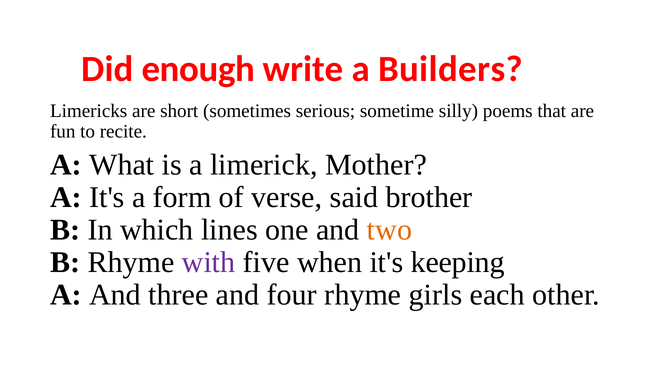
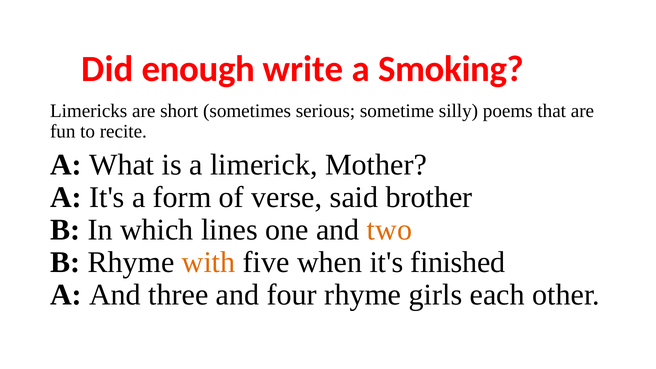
Builders: Builders -> Smoking (451, 69)
with colour: purple -> orange (209, 262)
keeping: keeping -> finished (458, 262)
